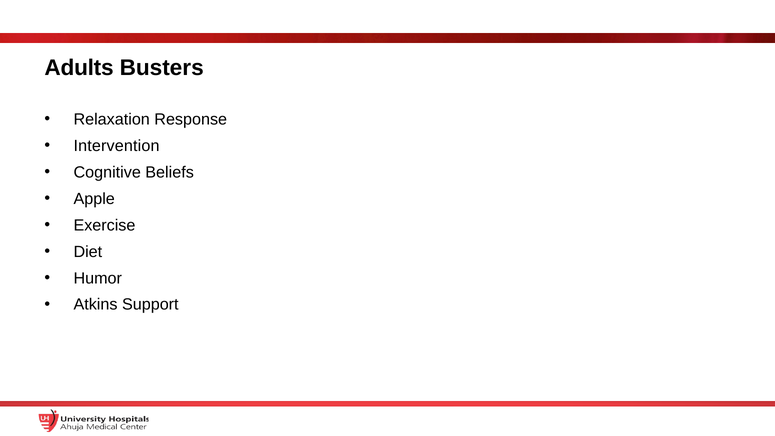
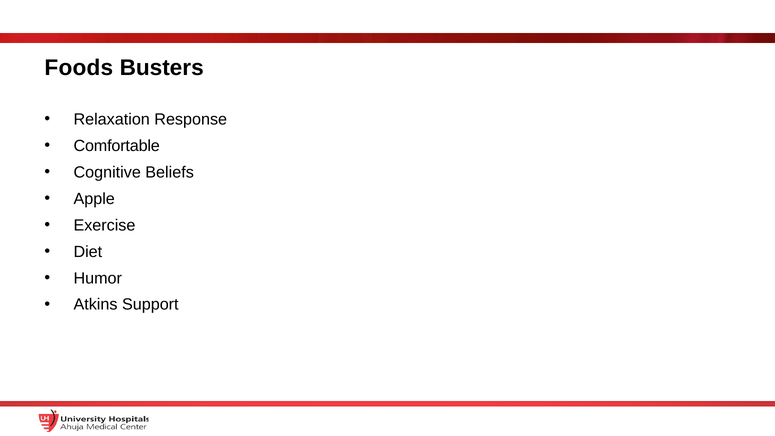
Adults: Adults -> Foods (79, 68)
Intervention: Intervention -> Comfortable (117, 146)
